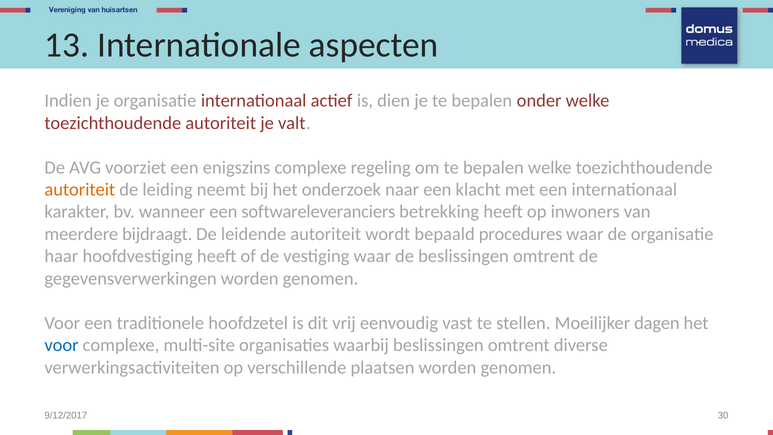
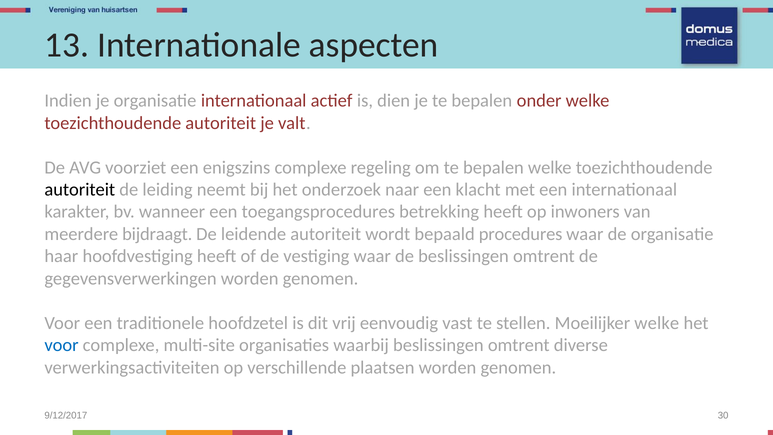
autoriteit colour: orange -> black (80, 190)
softwareleveranciers: softwareleveranciers -> toegangsprocedures (318, 212)
Moeilijker dagen: dagen -> welke (657, 323)
